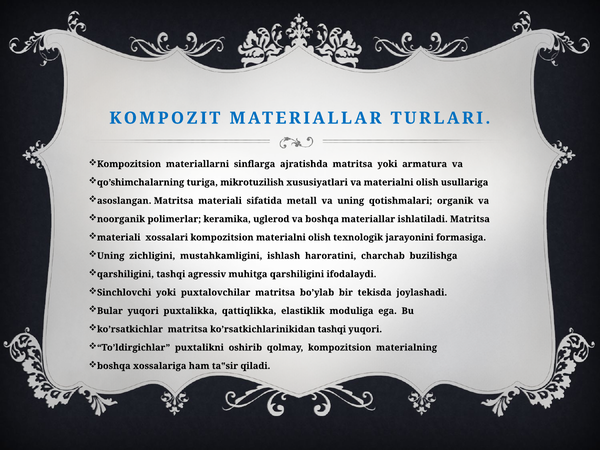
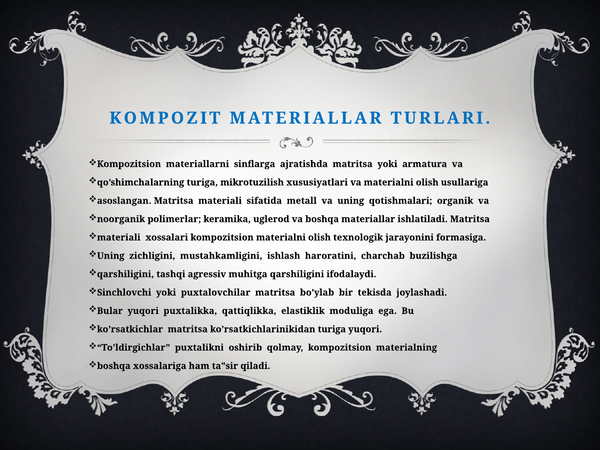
ko’rsatkichlarinikidan tashqi: tashqi -> turiga (332, 329)
